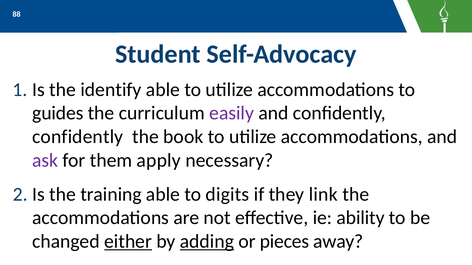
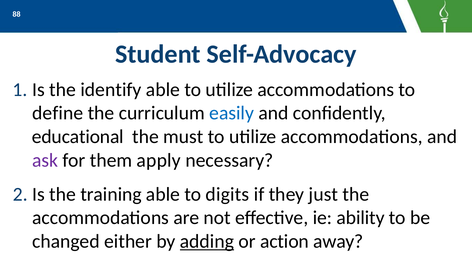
guides: guides -> define (58, 113)
easily colour: purple -> blue (232, 113)
confidently: confidently -> educational (78, 137)
book: book -> must (183, 137)
link: link -> just (323, 195)
either underline: present -> none (128, 242)
pieces: pieces -> action (284, 242)
